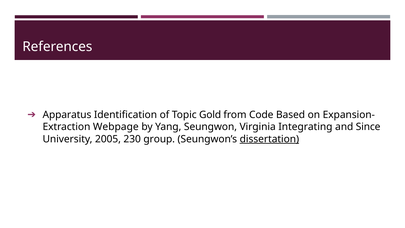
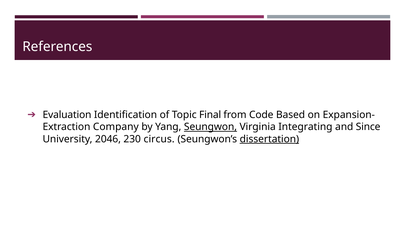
Apparatus: Apparatus -> Evaluation (67, 115)
Gold: Gold -> Final (210, 115)
Webpage: Webpage -> Company (116, 127)
Seungwon underline: none -> present (210, 127)
2005: 2005 -> 2046 (108, 139)
group: group -> circus (159, 139)
